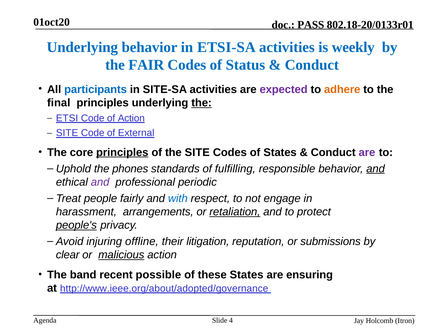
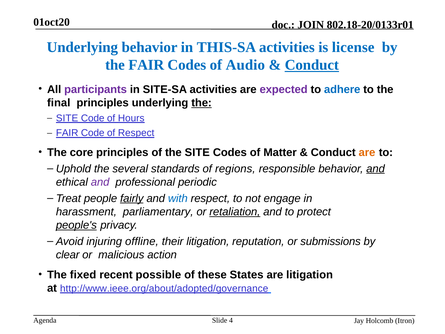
PASS: PASS -> JOIN (311, 25)
ETSI-SA: ETSI-SA -> THIS-SA (226, 47)
weekly: weekly -> license (353, 47)
Status: Status -> Audio (245, 65)
Conduct underline: none -> present (312, 65)
participants colour: blue -> purple (96, 89)
adhere colour: orange -> blue (342, 89)
ETSI: ETSI -> SITE (67, 118)
of Action: Action -> Hours (131, 118)
SITE: SITE -> FAIR (67, 133)
of External: External -> Respect (136, 133)
principles underline: present -> none (122, 152)
of States: States -> Matter (280, 152)
are colour: purple -> orange (367, 152)
phones: phones -> several (130, 169)
fulfilling: fulfilling -> regions (235, 169)
fairly underline: none -> present (132, 198)
arrangements: arrangements -> parliamentary (158, 212)
malicious underline: present -> none (121, 255)
band: band -> fixed (83, 275)
are ensuring: ensuring -> litigation (310, 275)
